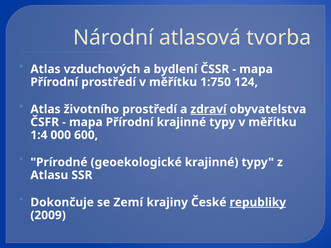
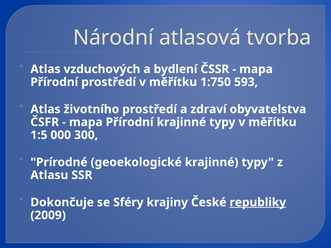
124: 124 -> 593 (246, 82)
zdraví underline: present -> none (208, 109)
1:4: 1:4 -> 1:5 (39, 135)
600: 600 -> 300 (86, 135)
Zemí: Zemí -> Sféry (128, 203)
